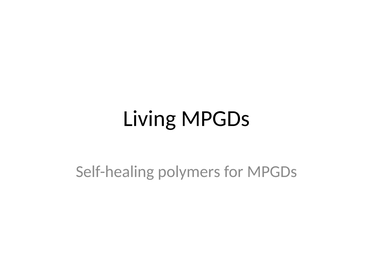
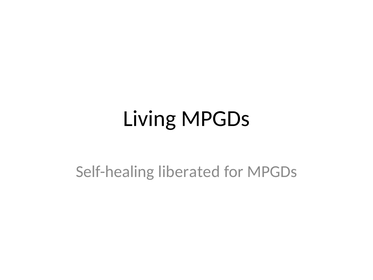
polymers: polymers -> liberated (189, 171)
